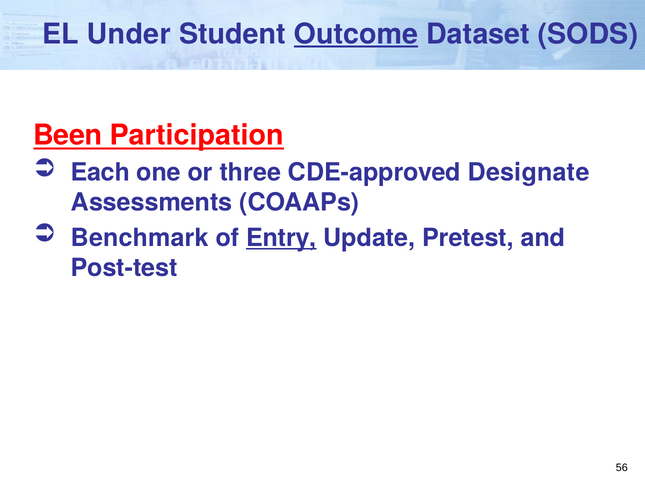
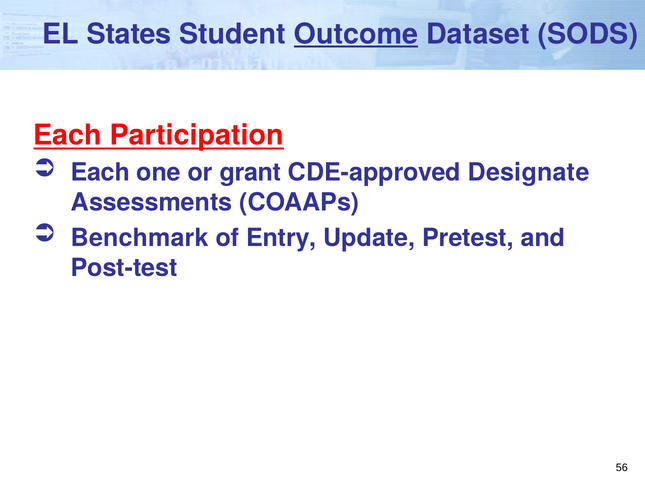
Under: Under -> States (129, 34)
Been: Been -> Each (68, 135)
three: three -> grant (250, 172)
Entry underline: present -> none (281, 238)
